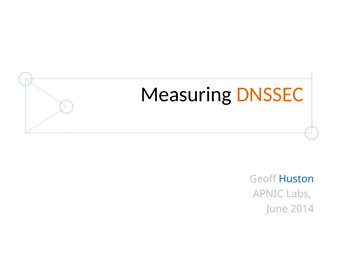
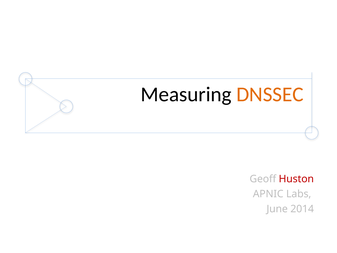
Huston colour: blue -> red (296, 179)
